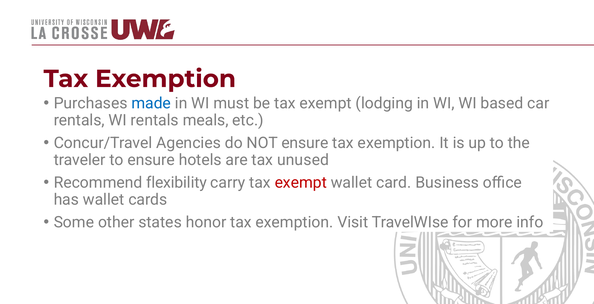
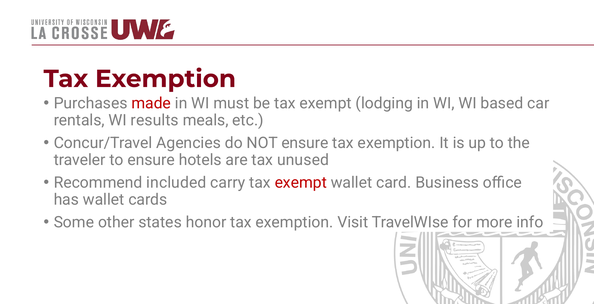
made colour: blue -> red (151, 103)
WI rentals: rentals -> results (155, 120)
flexibility: flexibility -> included (176, 183)
